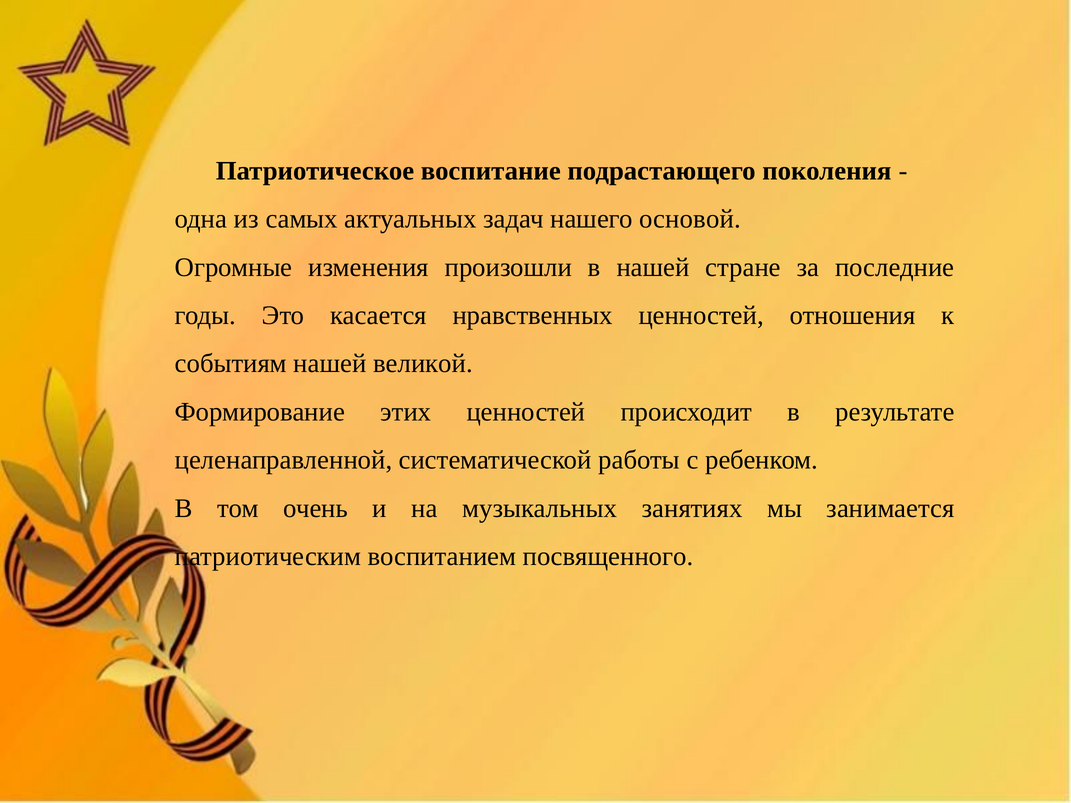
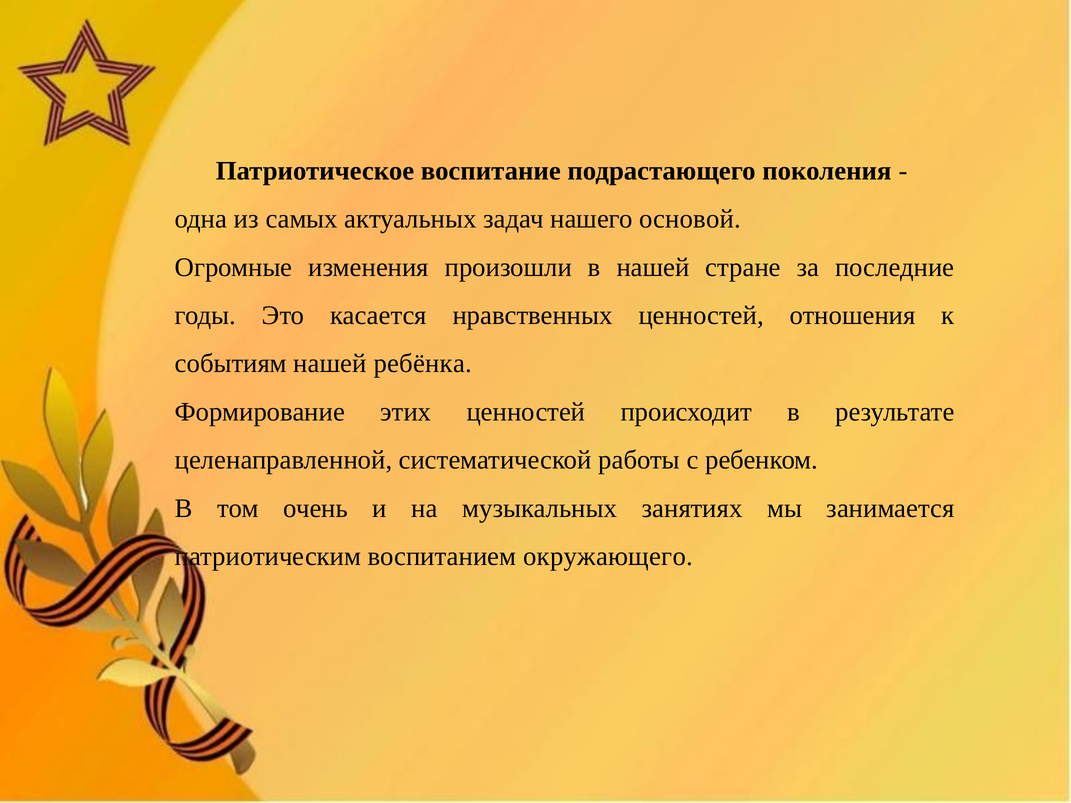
великой: великой -> ребёнка (423, 364)
посвященного: посвященного -> окружающего (608, 557)
